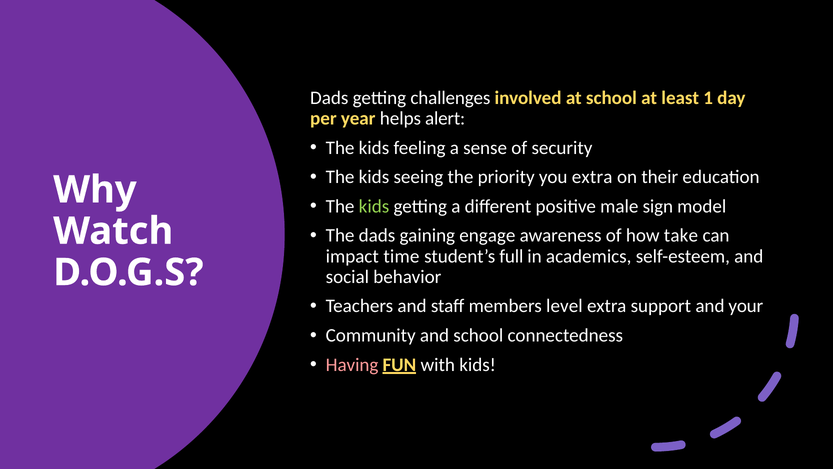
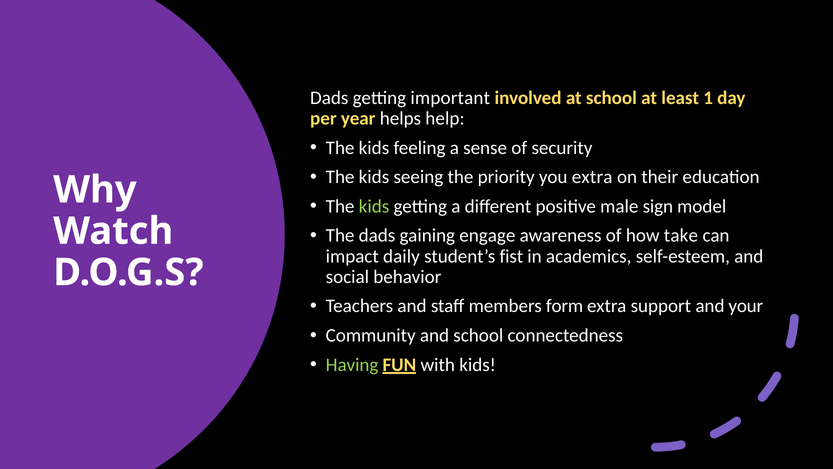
challenges: challenges -> important (450, 98)
alert: alert -> help (445, 118)
time: time -> daily (401, 256)
full: full -> fist (511, 256)
level: level -> form (565, 306)
Having colour: pink -> light green (352, 364)
